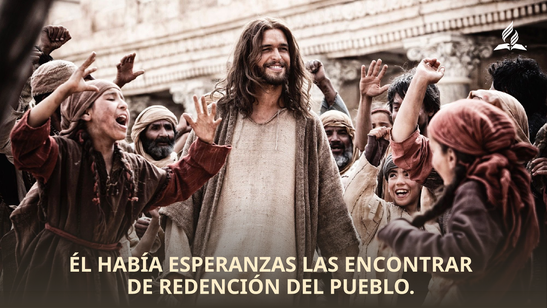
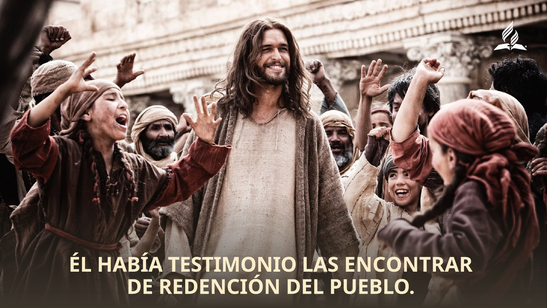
ESPERANZAS: ESPERANZAS -> TESTIMONIO (232, 265)
